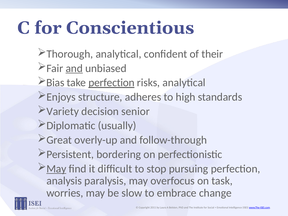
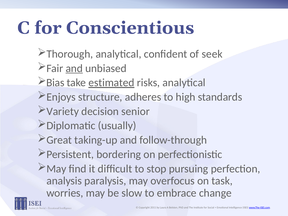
their: their -> seek (212, 54)
take perfection: perfection -> estimated (111, 83)
overly-up: overly-up -> taking-up (96, 140)
May underline: present -> none (56, 169)
